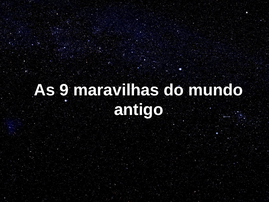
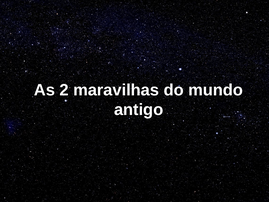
9: 9 -> 2 (64, 90)
